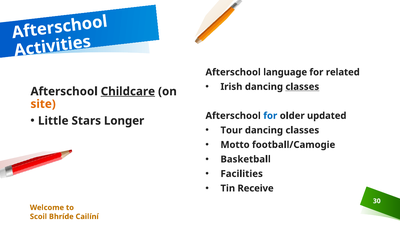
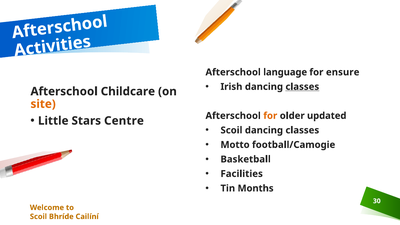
related: related -> ensure (343, 72)
Childcare underline: present -> none (128, 91)
for colour: blue -> orange (270, 116)
Longer: Longer -> Centre (124, 121)
Tour: Tour -> Scoil (231, 130)
Receive: Receive -> Months (256, 188)
